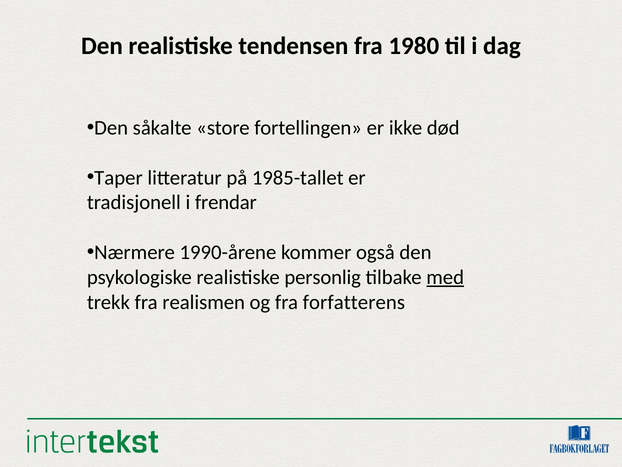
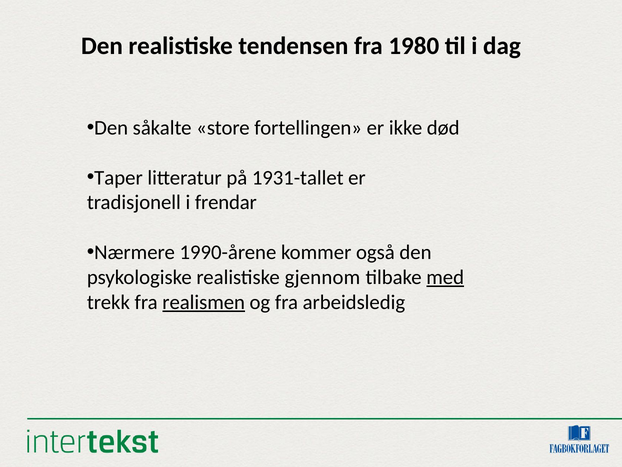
1985-tallet: 1985-tallet -> 1931-tallet (298, 177)
personlig: personlig -> gjennom (322, 277)
realismen underline: none -> present (204, 302)
forfatterens: forfatterens -> arbeidsledig (354, 302)
